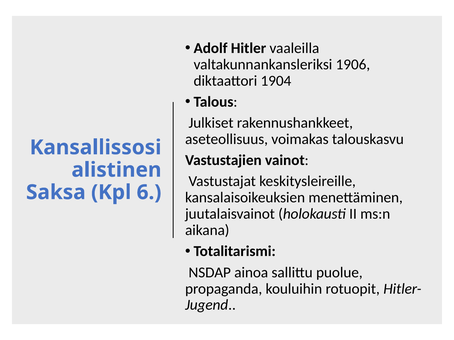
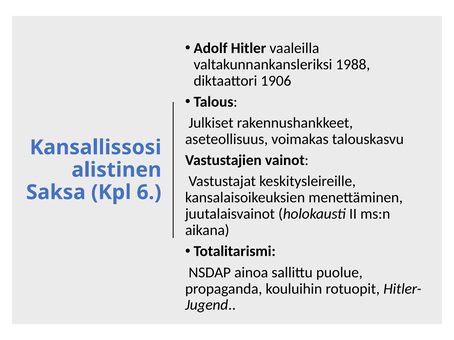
1906: 1906 -> 1988 (353, 65)
1904: 1904 -> 1906 (276, 81)
